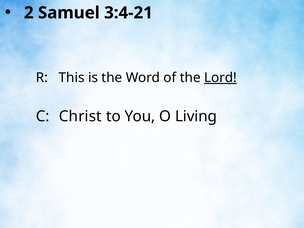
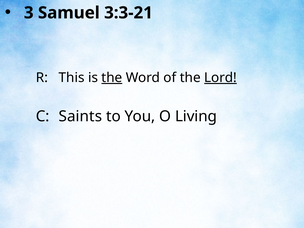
2: 2 -> 3 (29, 13)
3:4-21: 3:4-21 -> 3:3-21 (128, 13)
the underline: none -> present (112, 78)
Christ: Christ -> Saints (80, 116)
